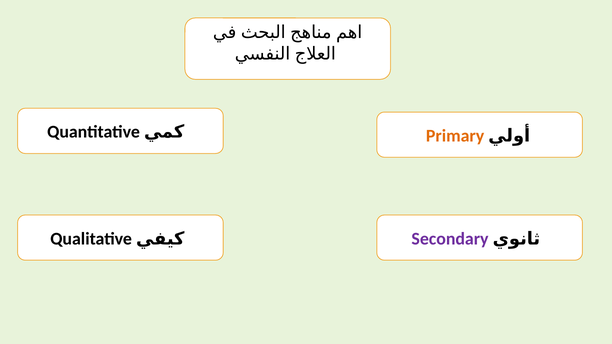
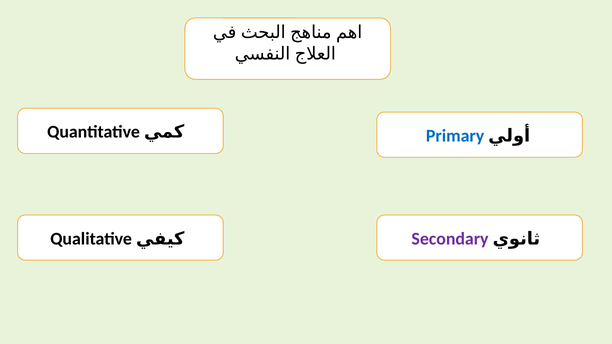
Primary colour: orange -> blue (455, 136)
